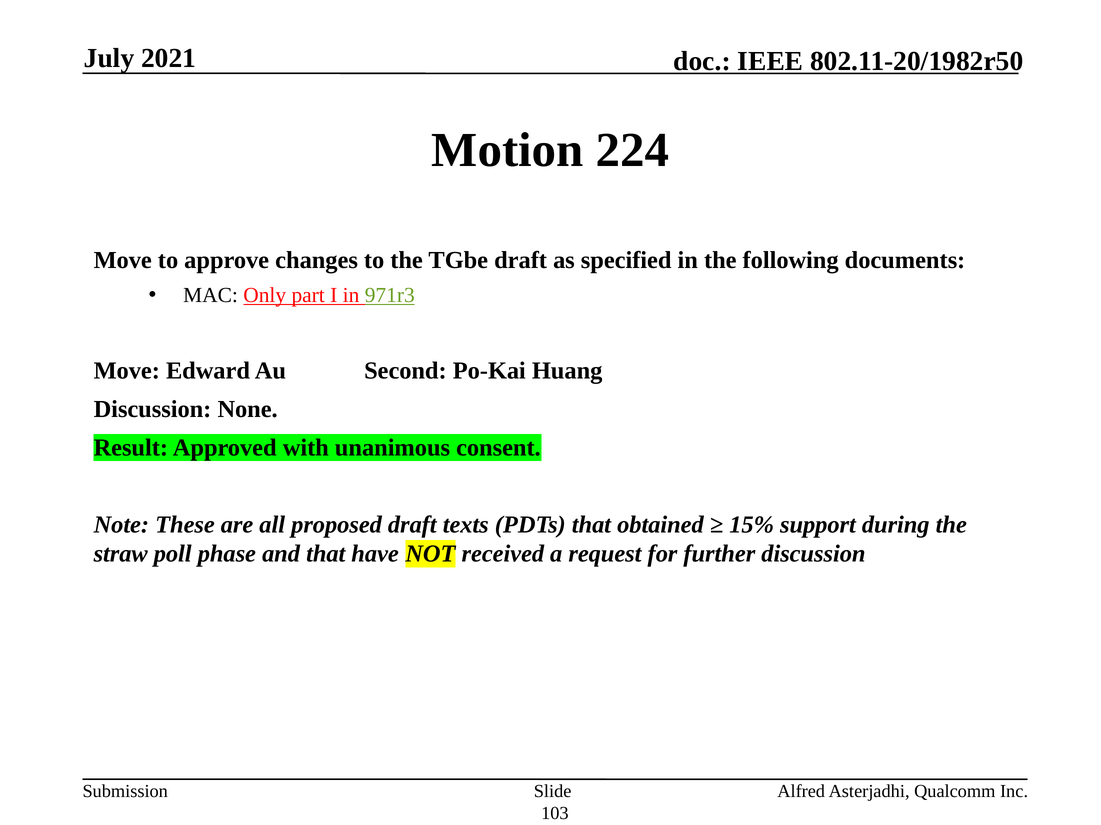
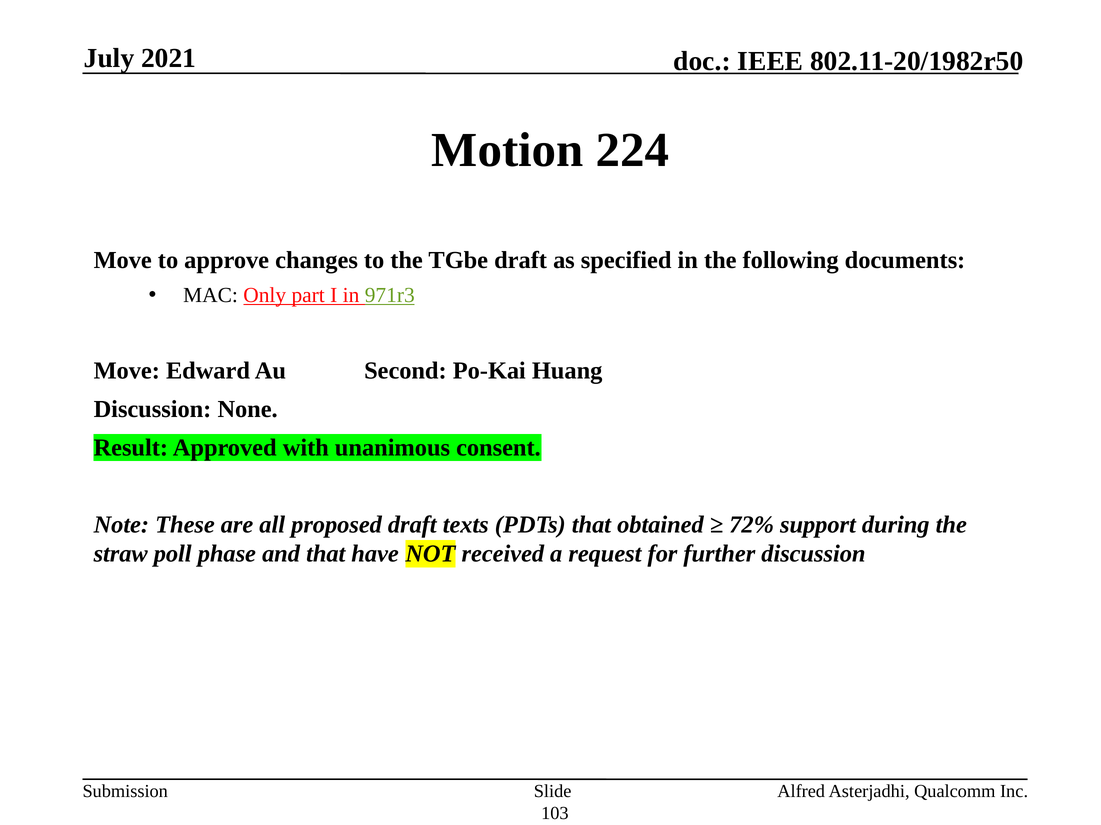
15%: 15% -> 72% (752, 525)
